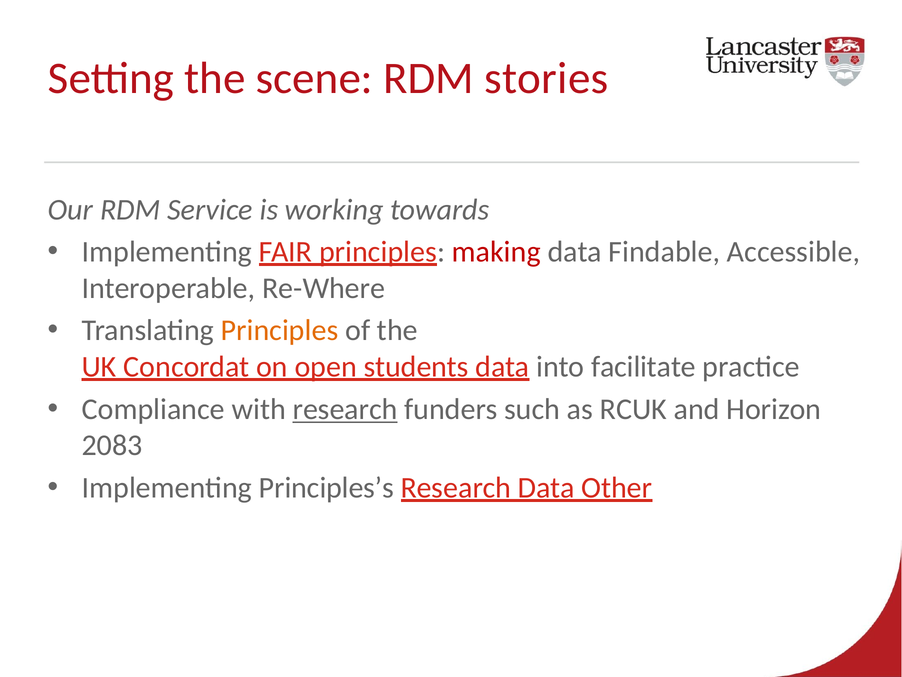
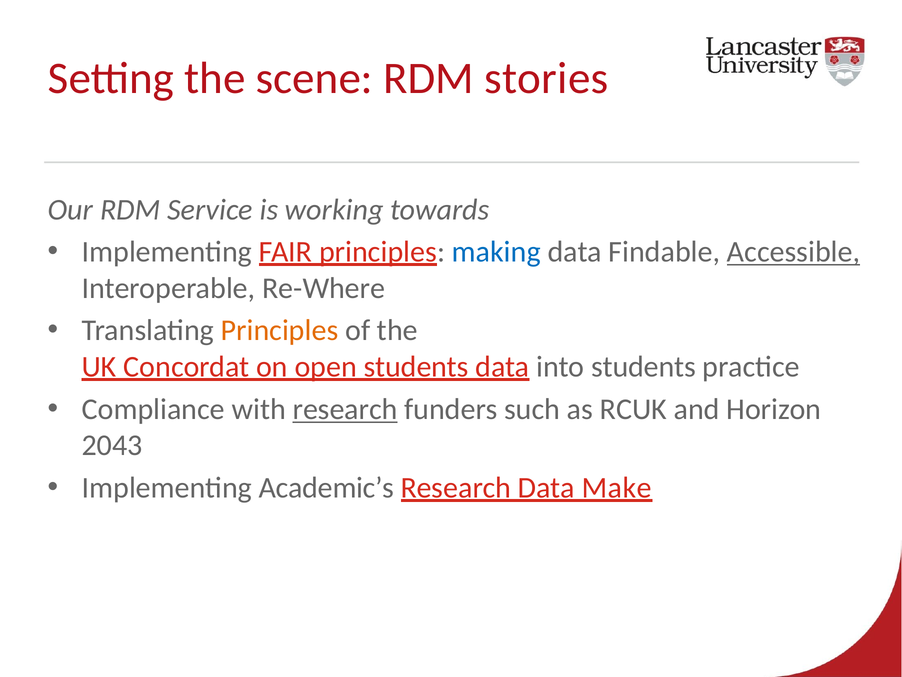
making colour: red -> blue (496, 252)
Accessible underline: none -> present (794, 252)
into facilitate: facilitate -> students (643, 366)
2083: 2083 -> 2043 (112, 445)
Principles’s: Principles’s -> Academic’s (327, 487)
Other: Other -> Make (617, 487)
